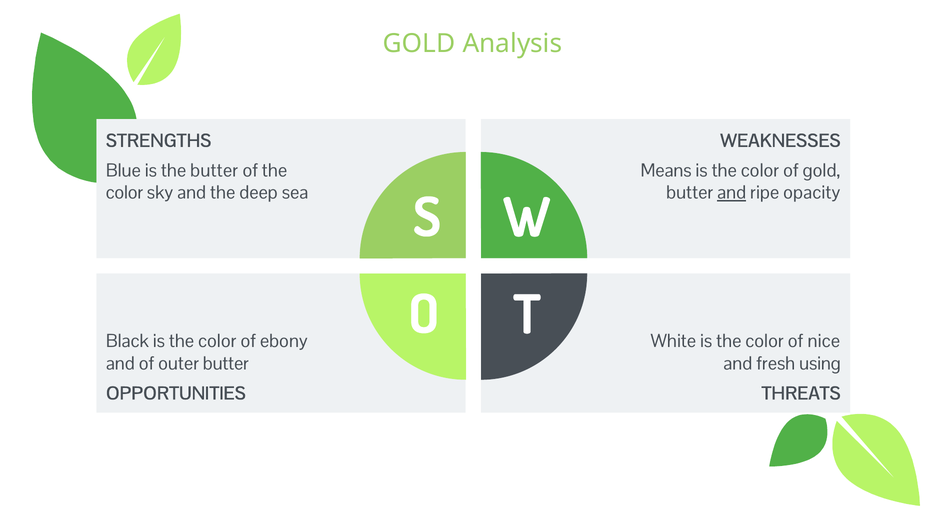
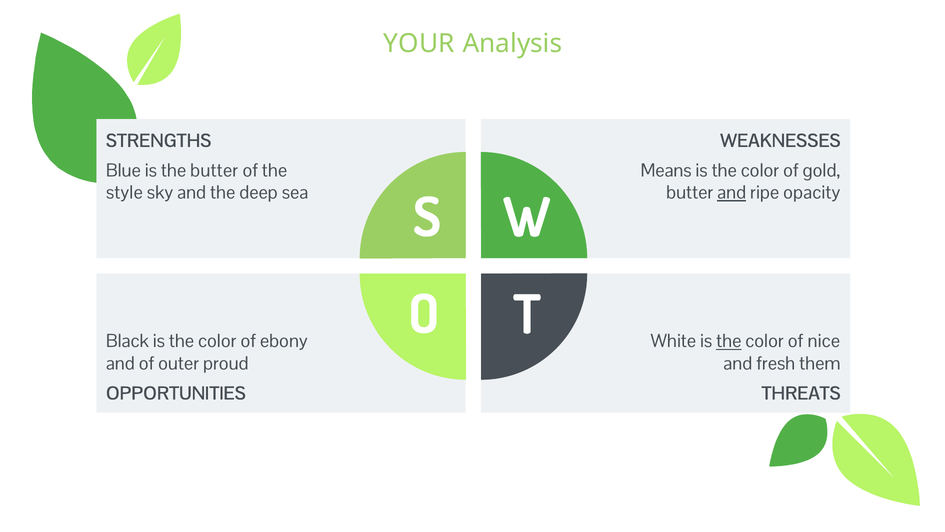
GOLD: GOLD -> YOUR (419, 43)
color: color -> style (124, 193)
the underline: none -> present (729, 341)
outer butter: butter -> proud (226, 363)
using: using -> them (820, 363)
